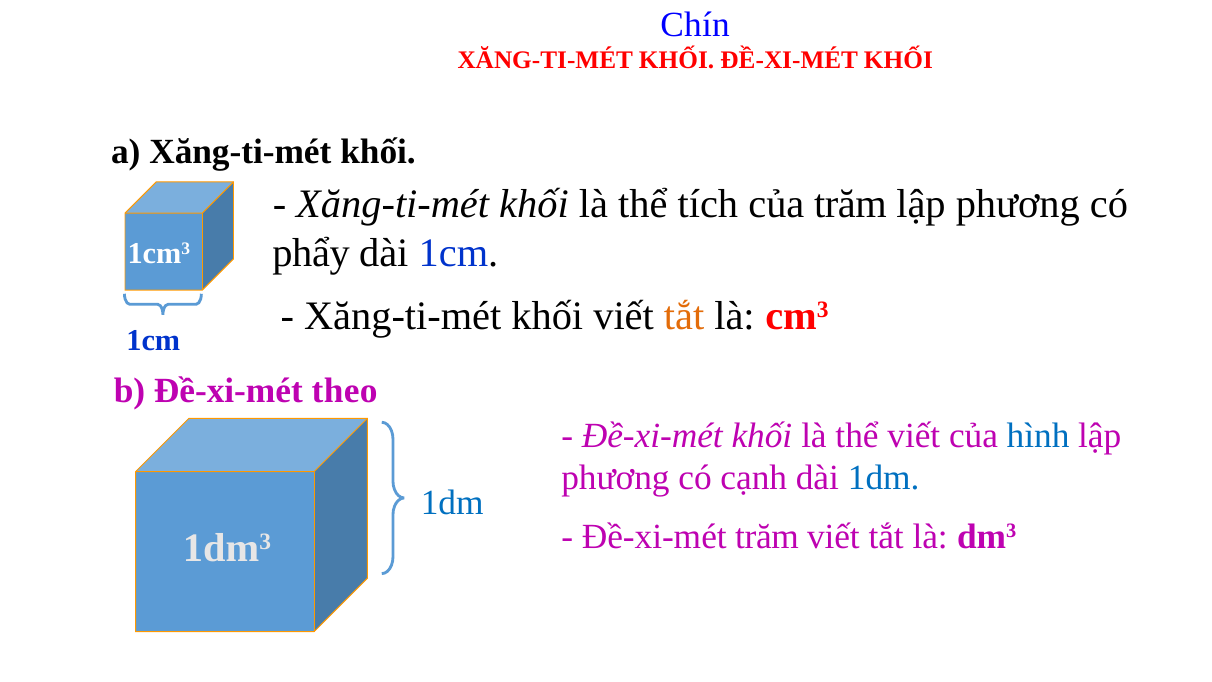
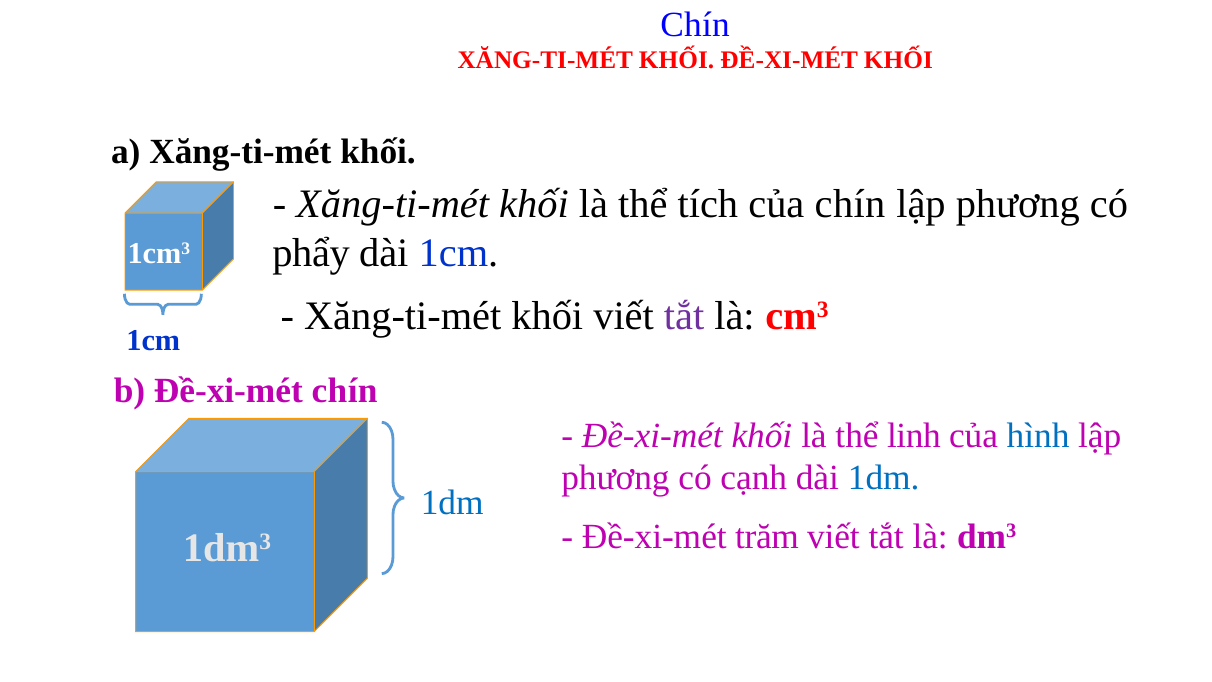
của trăm: trăm -> chín (850, 205)
tắt colour: orange -> purple (684, 316)
Đề-xi-mét theo: theo -> chín (345, 390)
thể viết: viết -> linh (914, 436)
